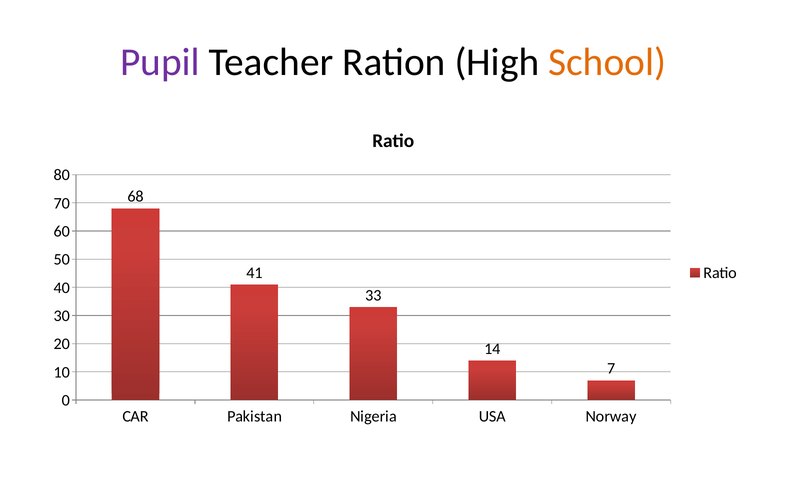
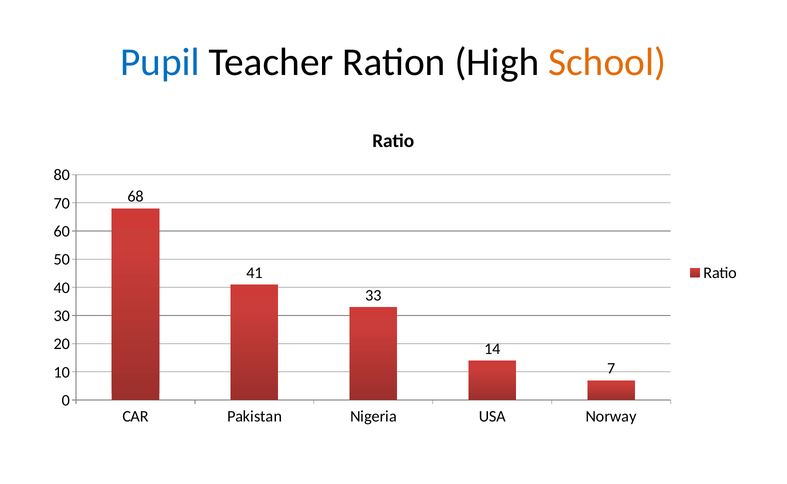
Pupil colour: purple -> blue (160, 62)
